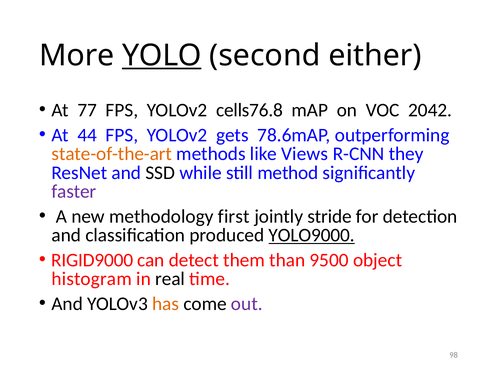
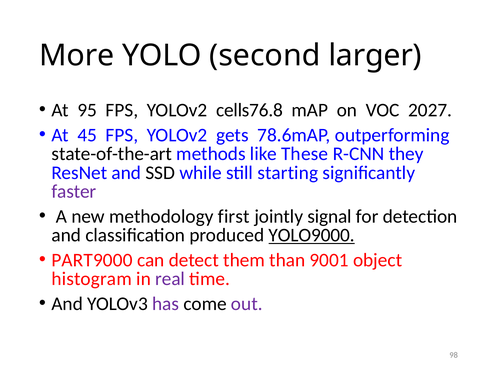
YOLO underline: present -> none (162, 56)
either: either -> larger (375, 56)
77: 77 -> 95 (87, 110)
2042: 2042 -> 2027 (430, 110)
44: 44 -> 45 (87, 135)
state-of-the-art colour: orange -> black (112, 154)
Views: Views -> These (305, 154)
method: method -> starting (288, 173)
stride: stride -> signal (330, 217)
RIGID9000: RIGID9000 -> PART9000 (92, 261)
9500: 9500 -> 9001 (329, 261)
real colour: black -> purple (170, 279)
has colour: orange -> purple (166, 304)
